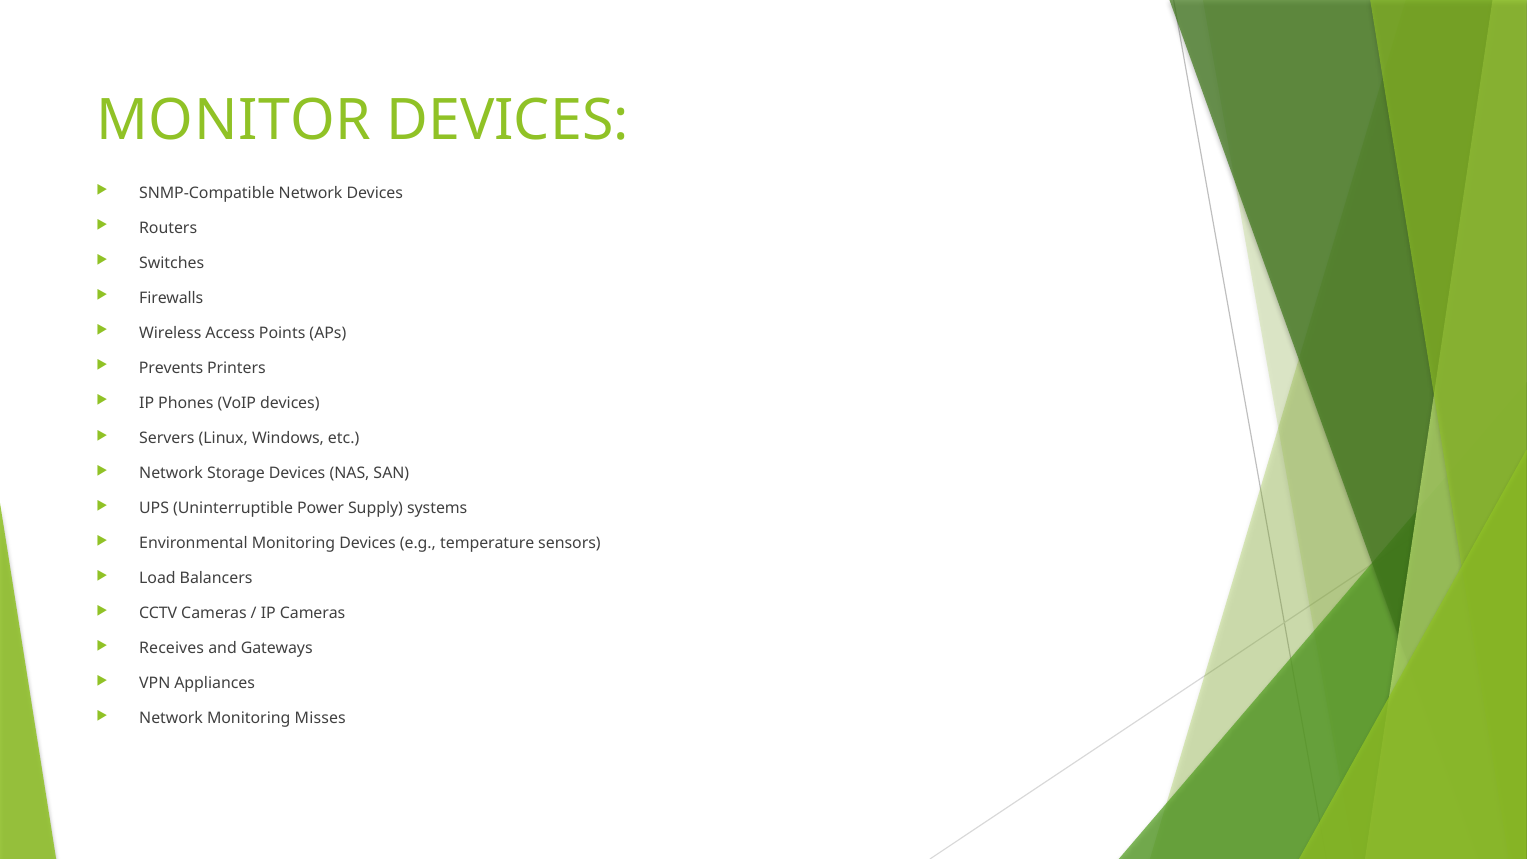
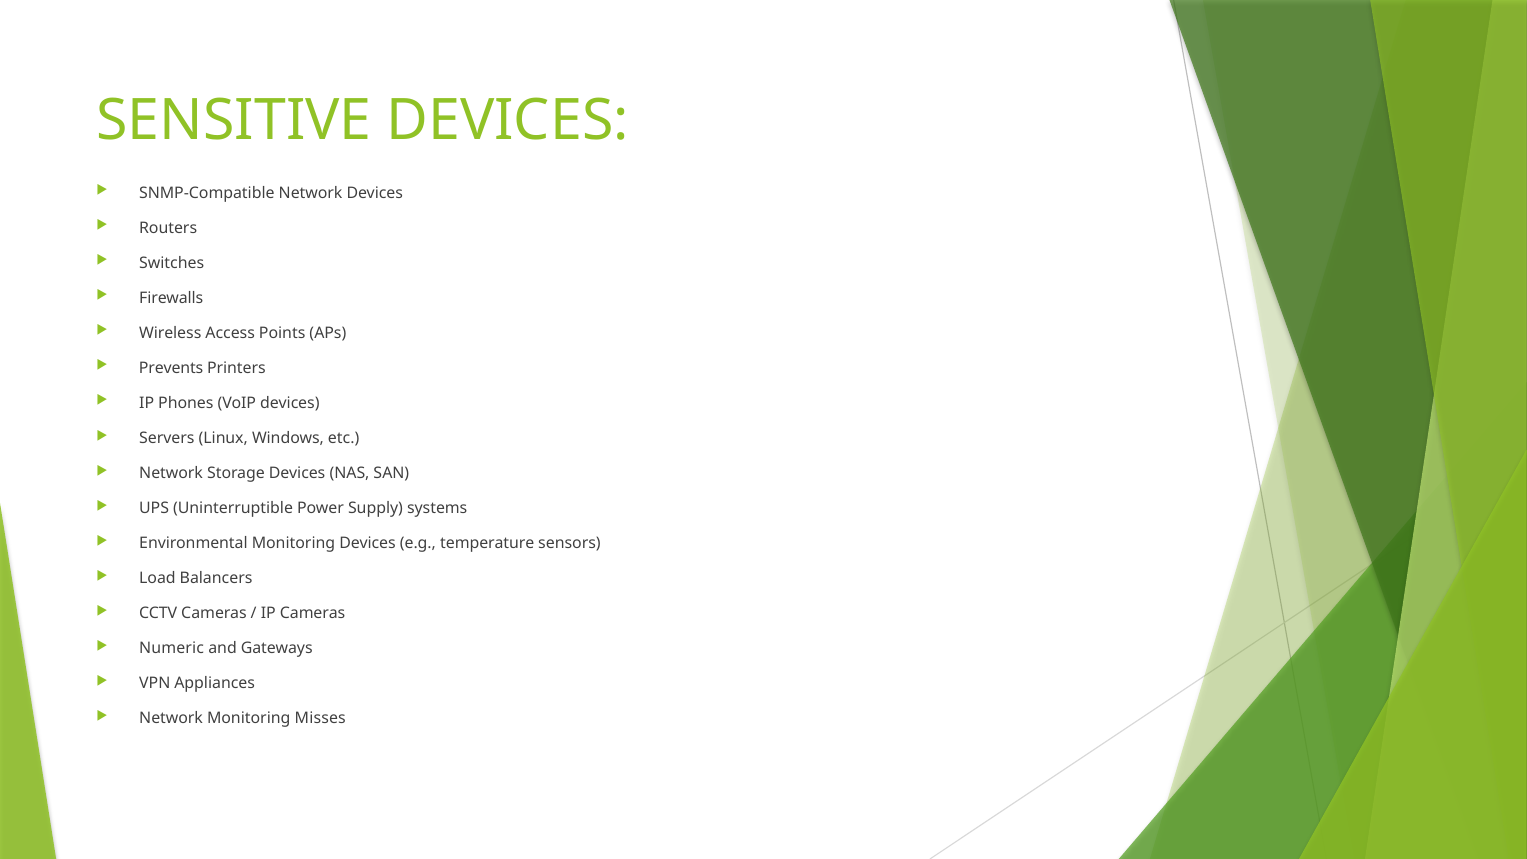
MONITOR: MONITOR -> SENSITIVE (234, 120)
Receives: Receives -> Numeric (172, 648)
